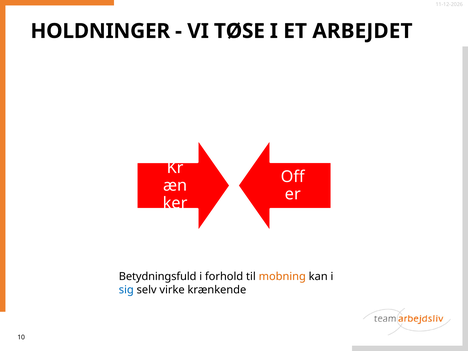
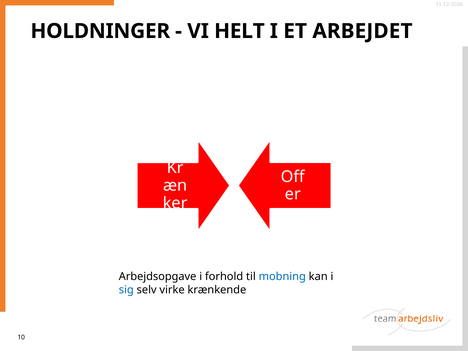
TØSE: TØSE -> HELT (239, 31)
Betydningsfuld: Betydningsfuld -> Arbejdsopgave (158, 277)
mobning colour: orange -> blue (282, 277)
